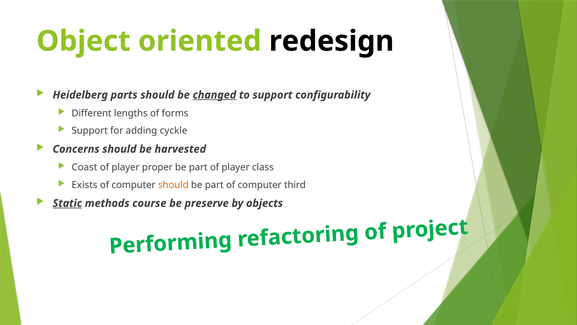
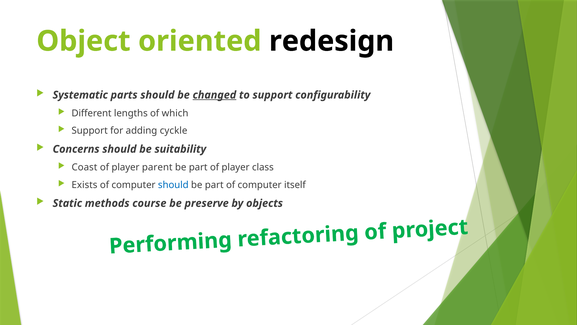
Heidelberg: Heidelberg -> Systematic (80, 95)
forms: forms -> which (175, 113)
harvested: harvested -> suitability (180, 149)
proper: proper -> parent (157, 167)
should colour: orange -> blue (173, 185)
third: third -> itself (295, 185)
Static underline: present -> none (67, 203)
